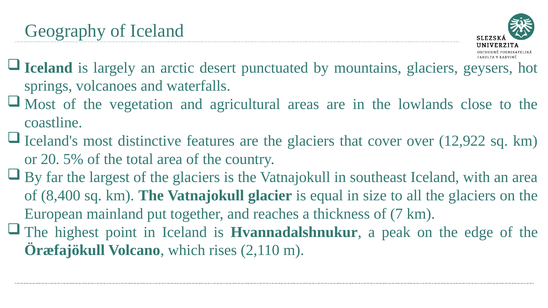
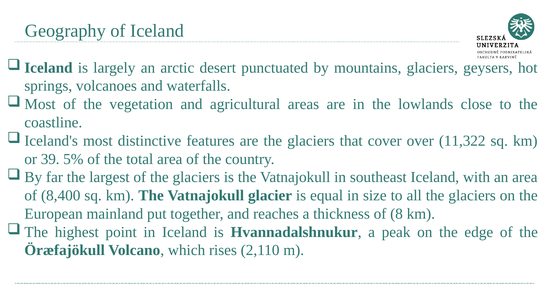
12,922: 12,922 -> 11,322 (462, 141)
20: 20 -> 39 (50, 159)
7: 7 -> 8 (397, 214)
